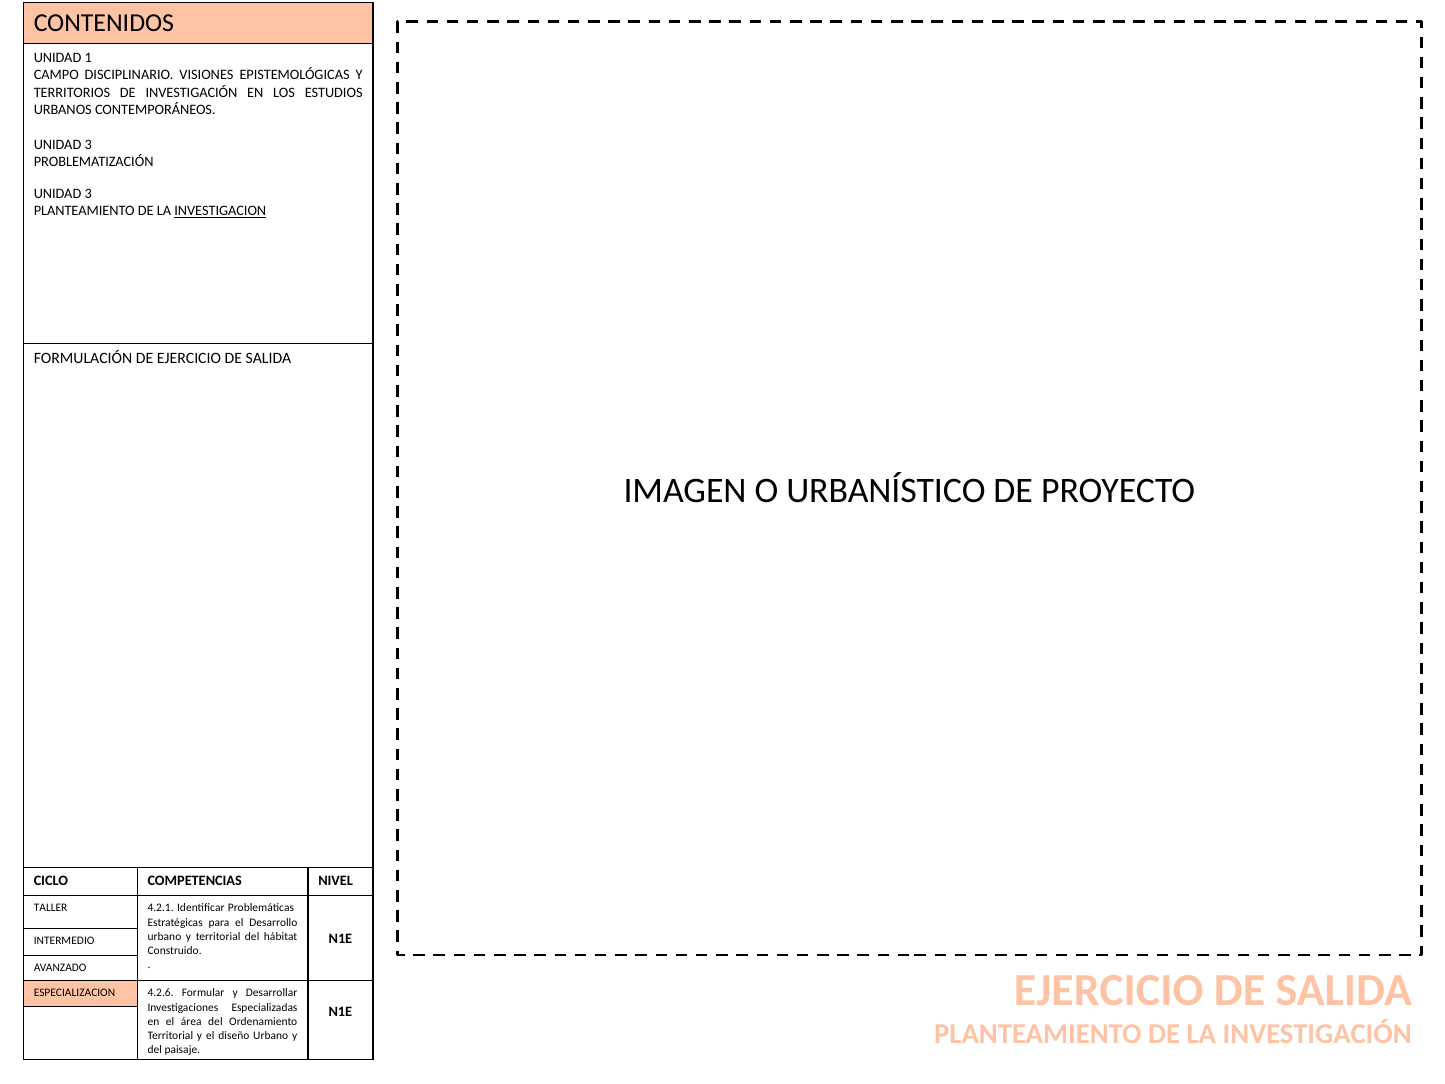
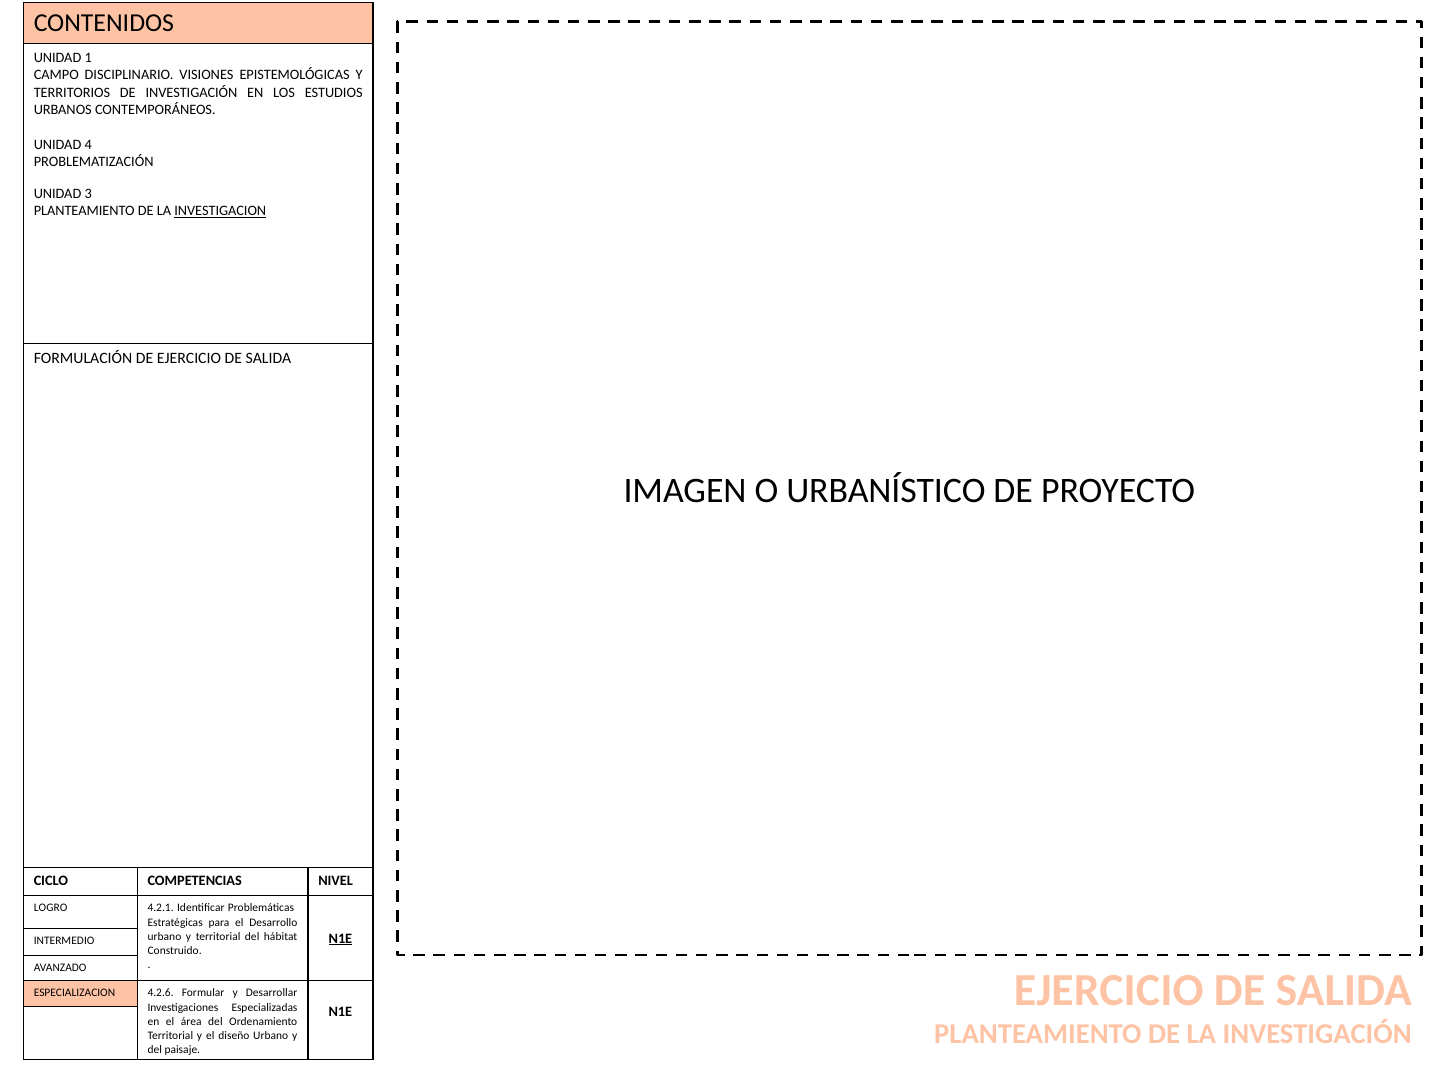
3: 3 -> 4 (88, 144)
TALLER: TALLER -> LOGRO (51, 908)
N1E underline: none -> present (340, 938)
